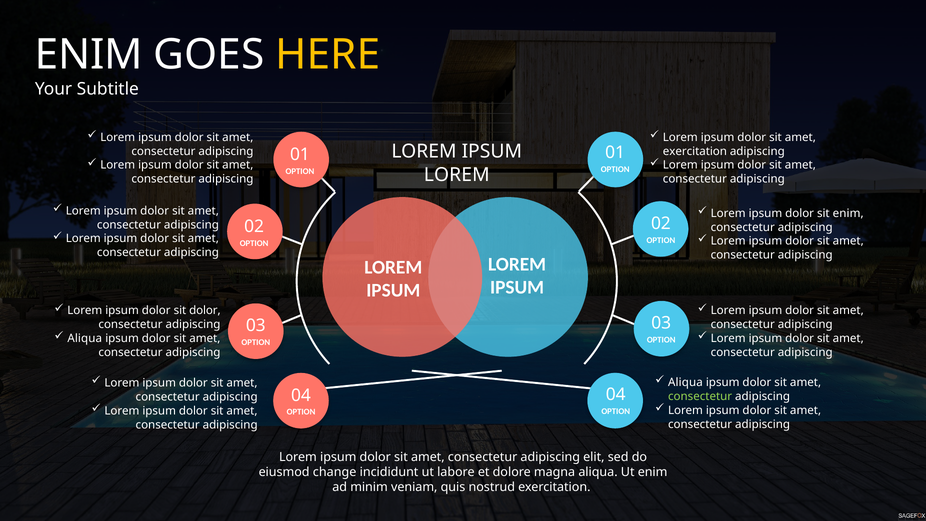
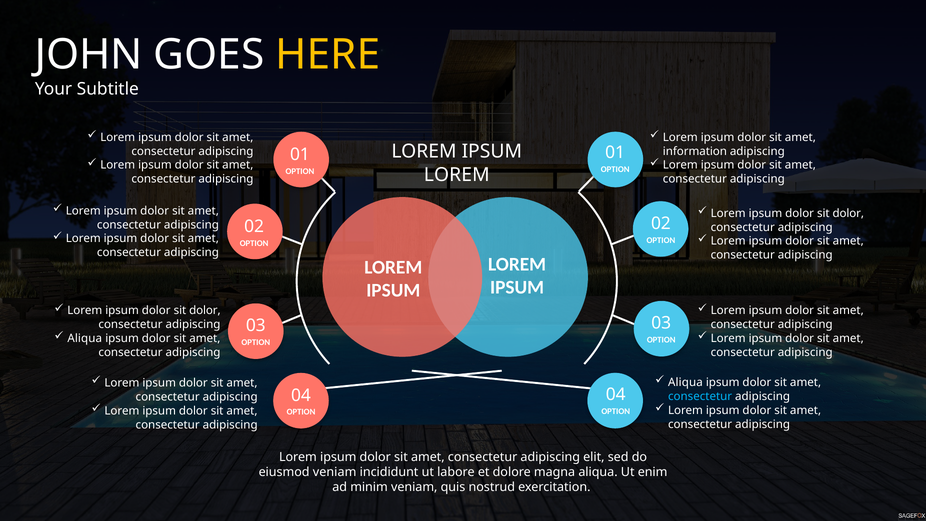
ENIM: ENIM -> JOHN (89, 55)
exercitation: exercitation -> information (695, 151)
enim: enim -> dolor (848, 213)
consectetur colour: light green -> light blue (700, 396)
eiusmod change: change -> veniam (335, 472)
